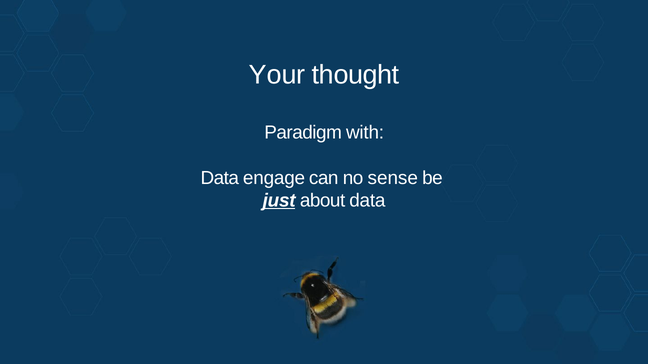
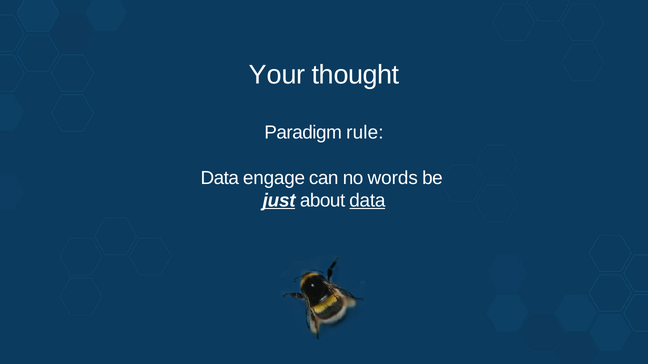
with: with -> rule (365, 133)
sense: sense -> words (393, 178)
data underline: none -> present (367, 201)
